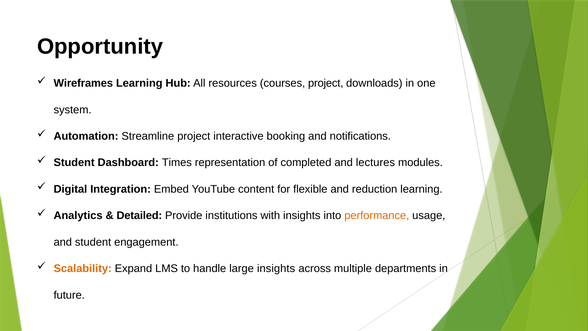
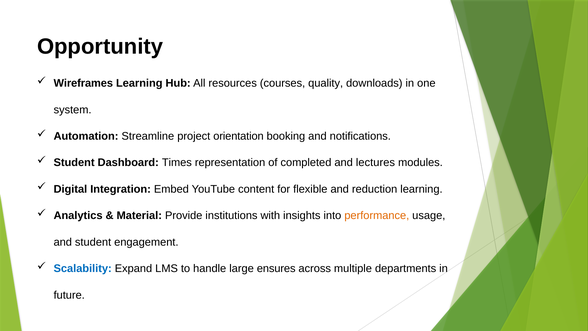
courses project: project -> quality (326, 83)
interactive: interactive -> orientation (239, 136)
Detailed: Detailed -> Material (139, 215)
Scalability colour: orange -> blue (83, 268)
large insights: insights -> ensures (276, 268)
